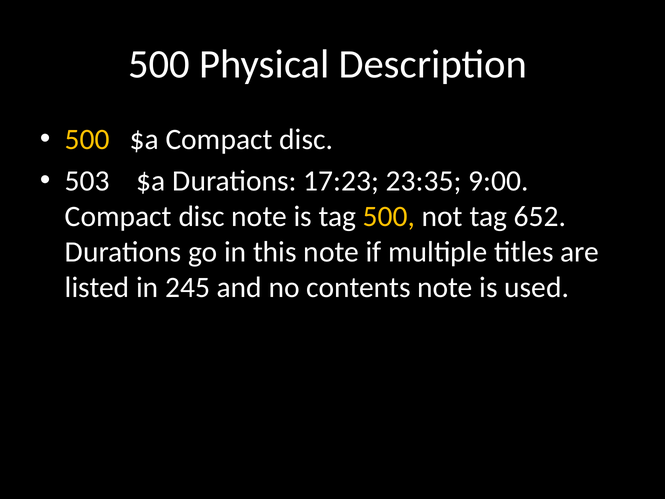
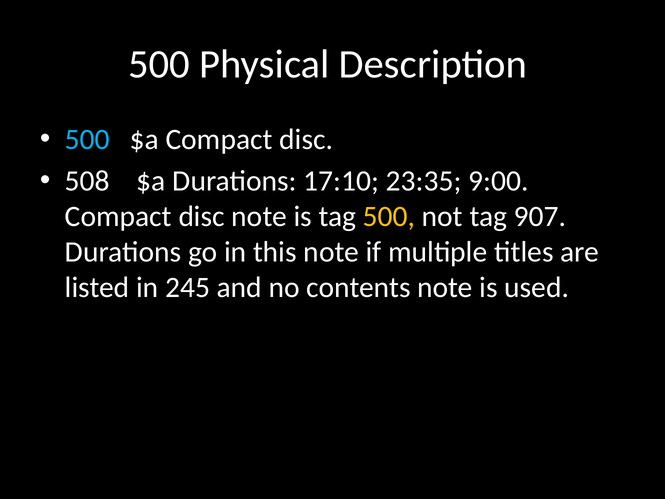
500 colour: yellow -> light blue (87, 140)
503: 503 -> 508 (87, 181)
17:23: 17:23 -> 17:10 (341, 181)
652: 652 -> 907 (540, 216)
